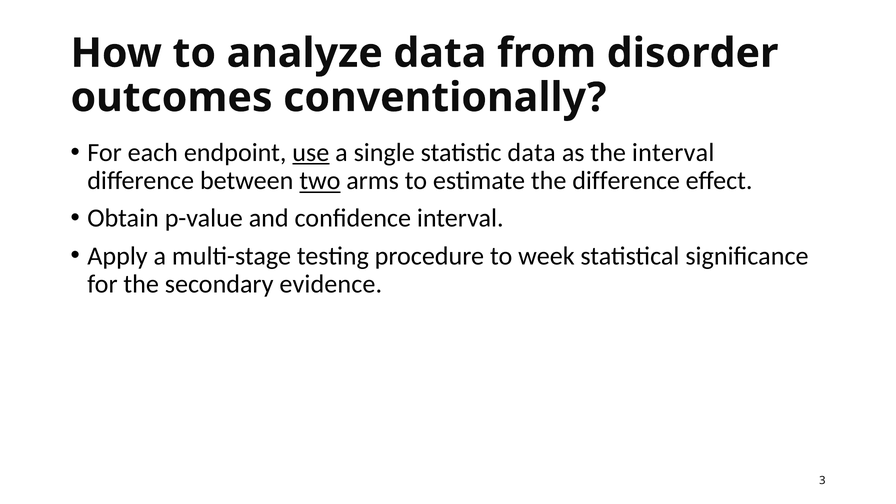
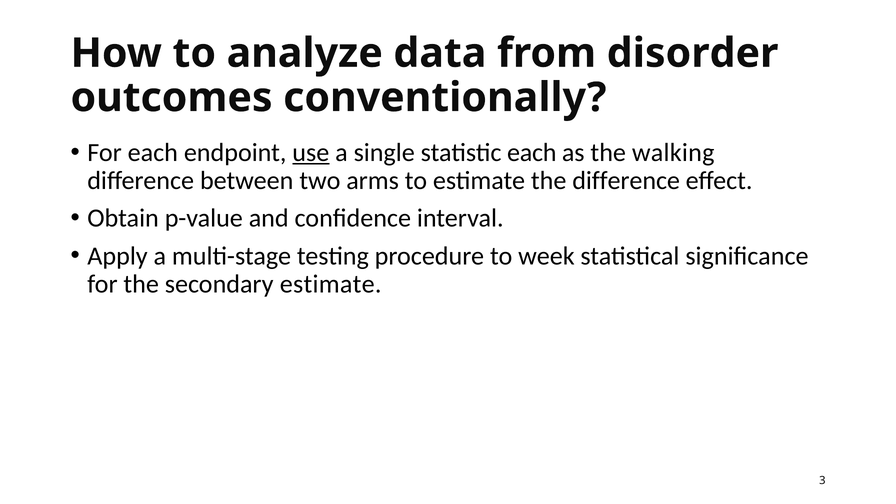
statistic data: data -> each (532, 153)
the interval: interval -> walking (673, 153)
two underline: present -> none (320, 181)
secondary evidence: evidence -> estimate (331, 284)
